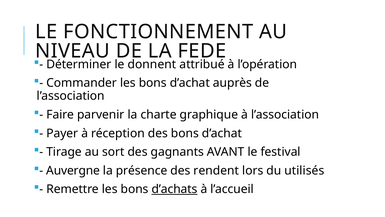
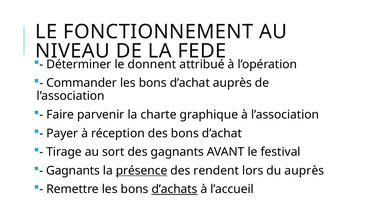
Auvergne: Auvergne -> Gagnants (73, 170)
présence underline: none -> present (142, 170)
du utilisés: utilisés -> auprès (304, 170)
